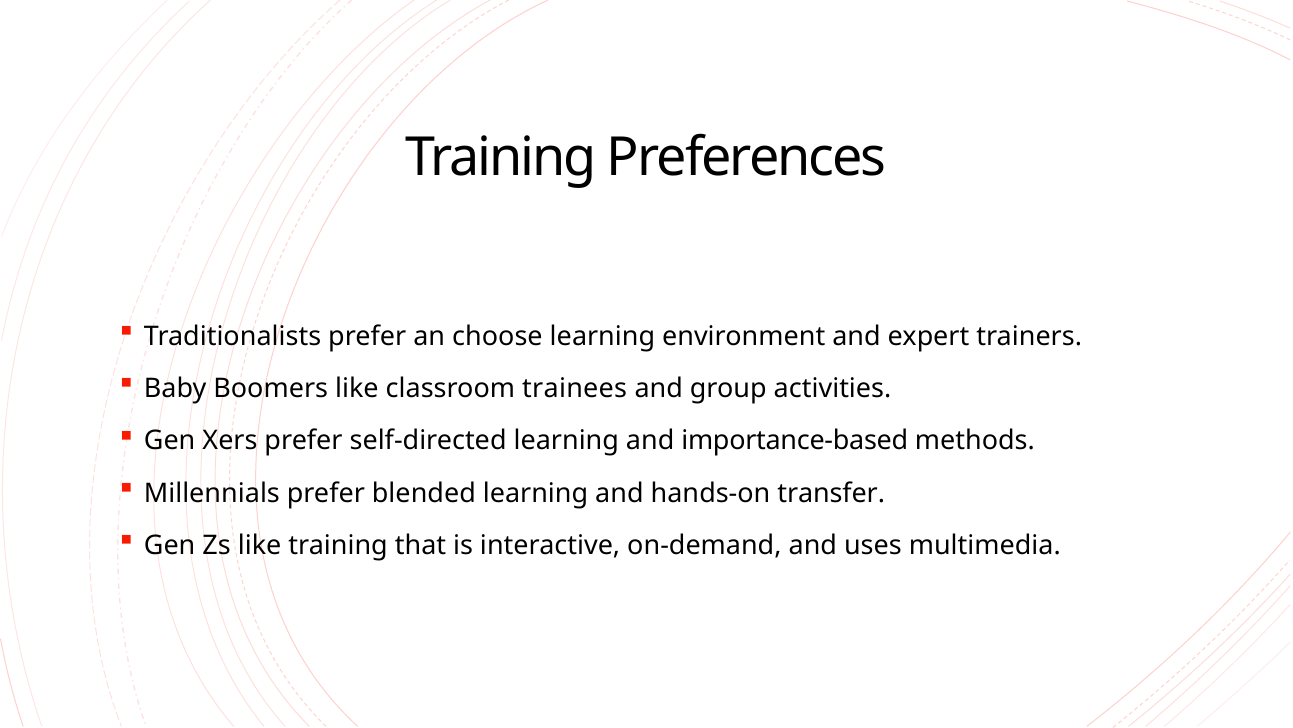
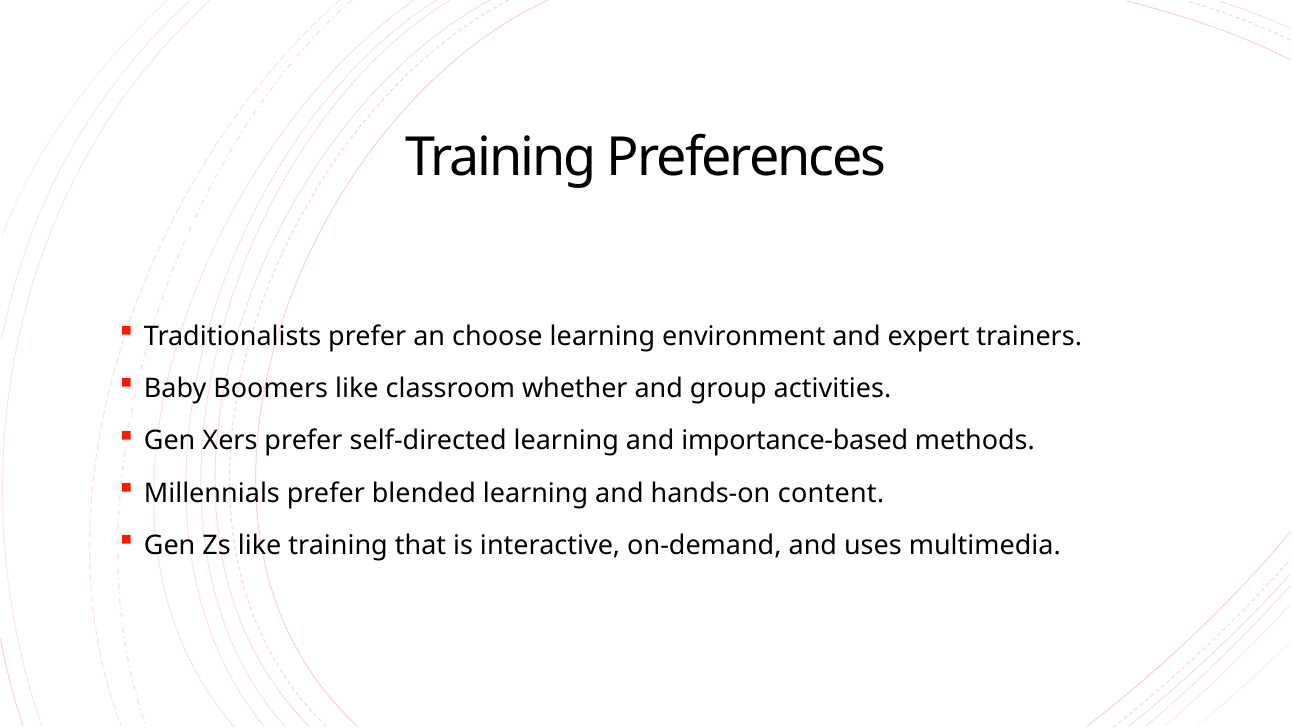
trainees: trainees -> whether (575, 388)
transfer: transfer -> content (831, 493)
